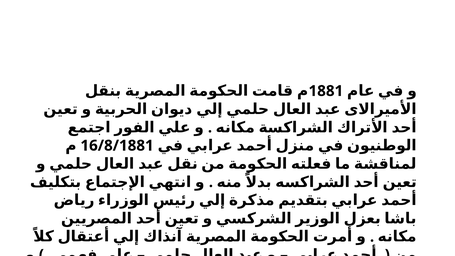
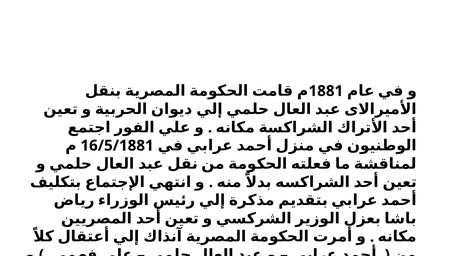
16/8/1881: 16/8/1881 -> 16/5/1881 (117, 146)
